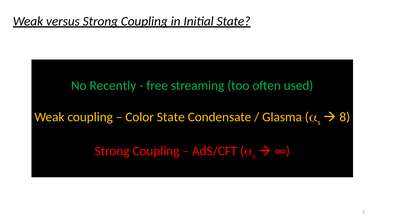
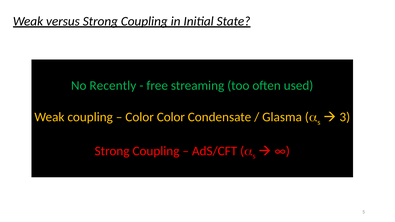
Color State: State -> Color (171, 117)
8: 8 -> 3 (345, 117)
